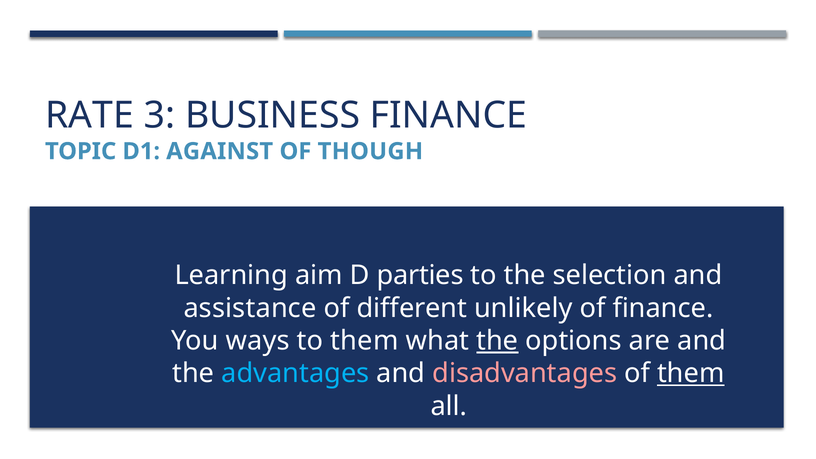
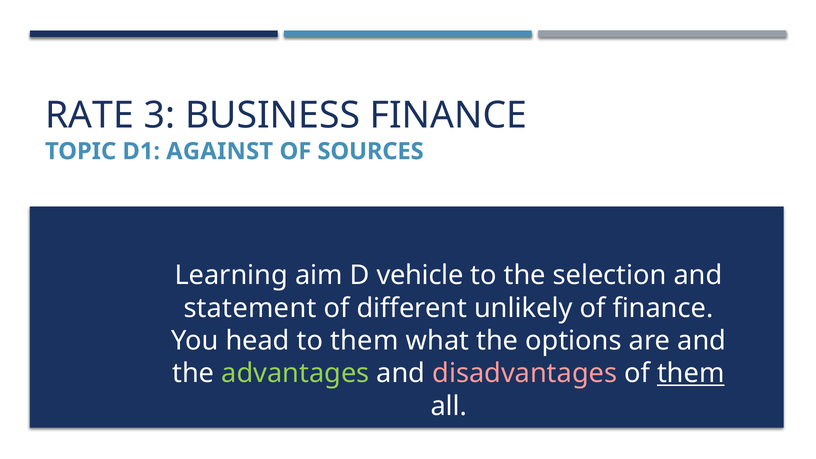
THOUGH: THOUGH -> SOURCES (371, 151)
parties: parties -> vehicle (420, 275)
assistance: assistance -> statement (250, 308)
ways: ways -> head (258, 341)
the underline: present -> none (497, 341)
advantages colour: light blue -> light green (295, 373)
